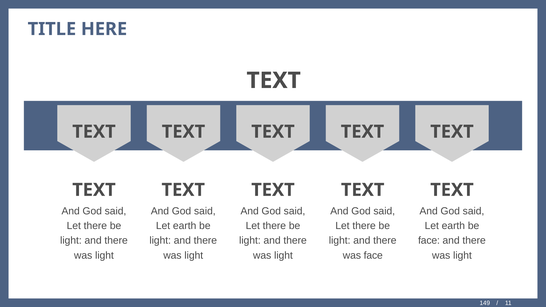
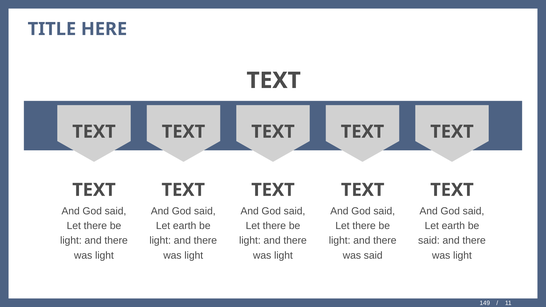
face: face -> said (429, 241)
was face: face -> said (373, 255)
